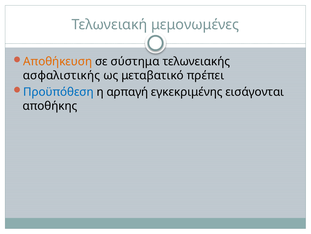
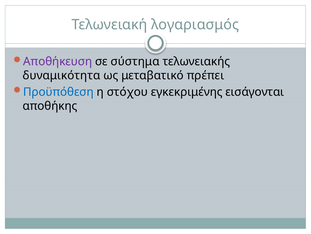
μεμονωμένες: μεμονωμένες -> λογαριασμός (195, 24)
Αποθήκευση colour: orange -> purple (58, 61)
ασφαλιστικής: ασφαλιστικής -> δυναμικότητα (61, 75)
αρπαγή: αρπαγή -> στόχου (127, 92)
